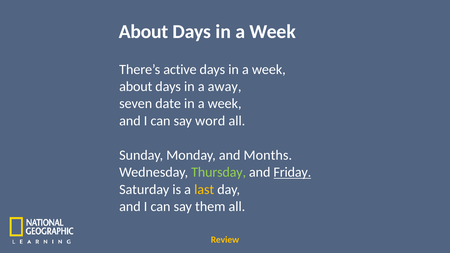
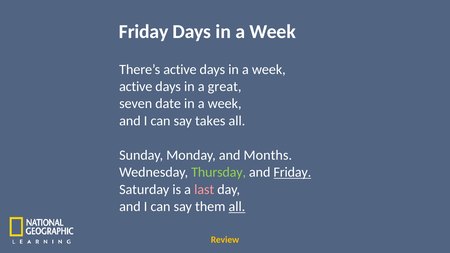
About: About -> Friday (144, 32)
about: about -> active (136, 87)
away: away -> great (225, 87)
word: word -> takes (210, 121)
last colour: yellow -> pink (204, 190)
all underline: none -> present (237, 207)
